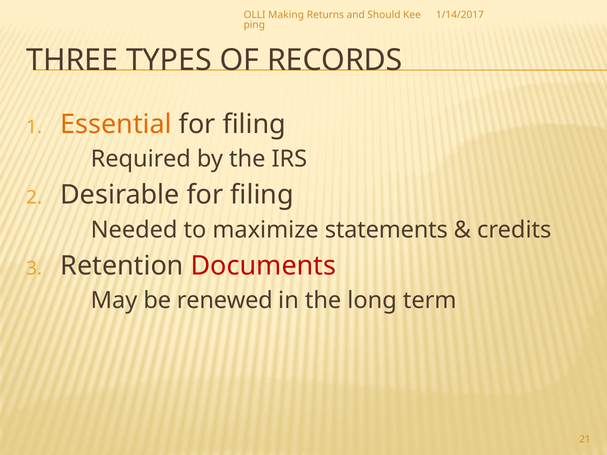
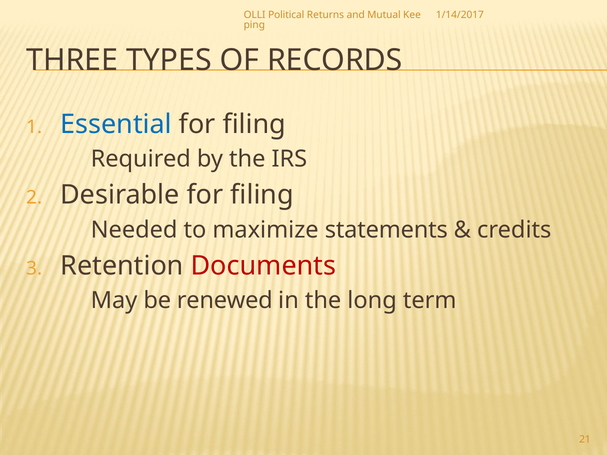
Making: Making -> Political (286, 15)
Should: Should -> Mutual (384, 15)
Essential colour: orange -> blue (116, 124)
